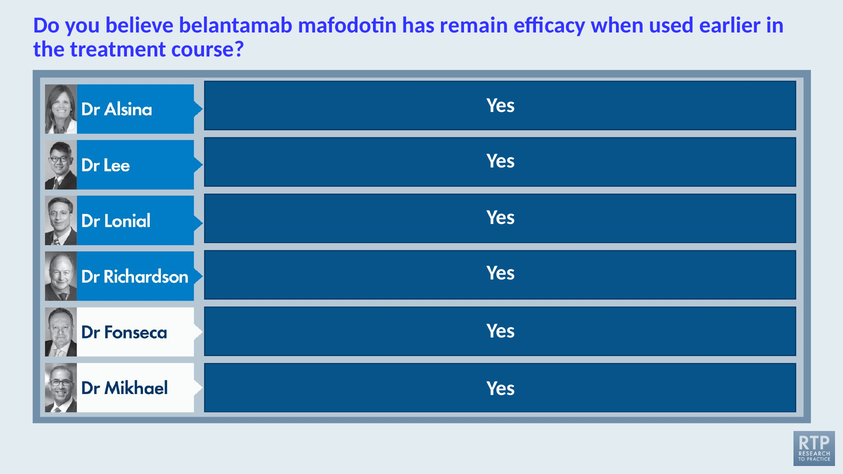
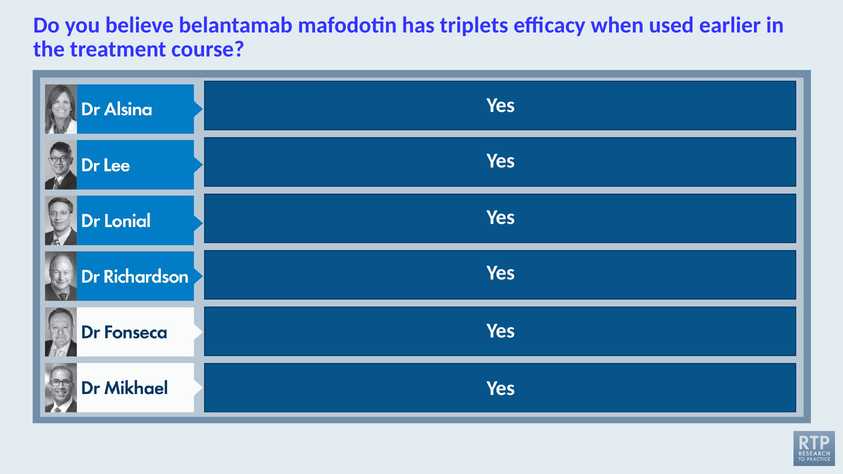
remain: remain -> triplets (474, 25)
